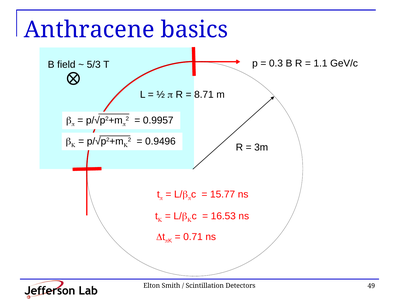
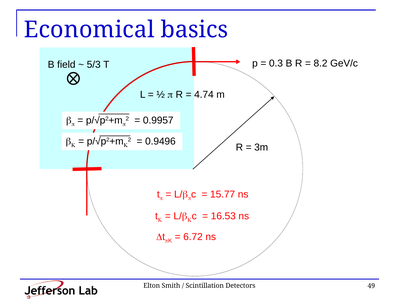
Anthracene: Anthracene -> Economical (89, 30)
1.1: 1.1 -> 8.2 (321, 63)
8.71: 8.71 -> 4.74 (204, 95)
0.71: 0.71 -> 6.72 (193, 237)
